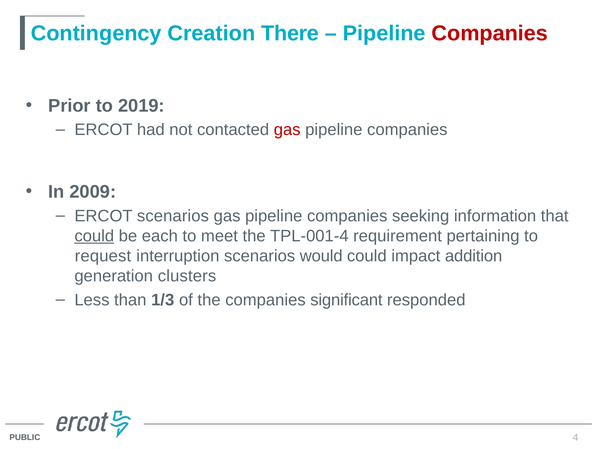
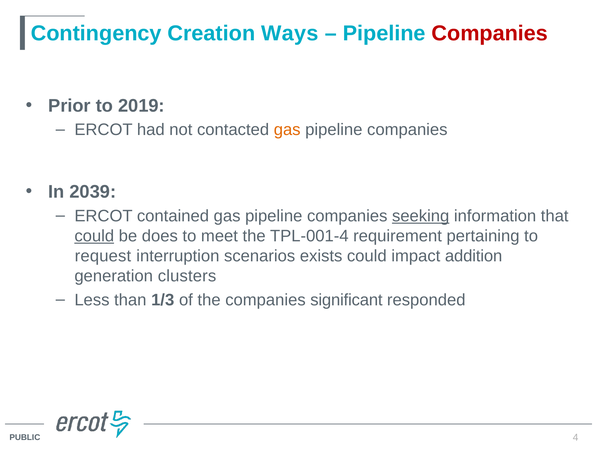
There: There -> Ways (290, 33)
gas colour: red -> orange (287, 130)
2009: 2009 -> 2039 (93, 192)
ERCOT scenarios: scenarios -> contained (173, 216)
seeking underline: none -> present (421, 216)
each: each -> does (160, 236)
would: would -> exists (321, 256)
